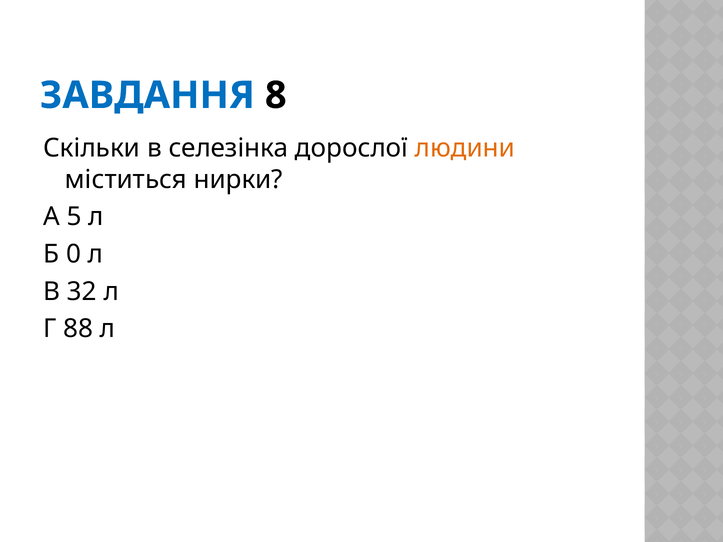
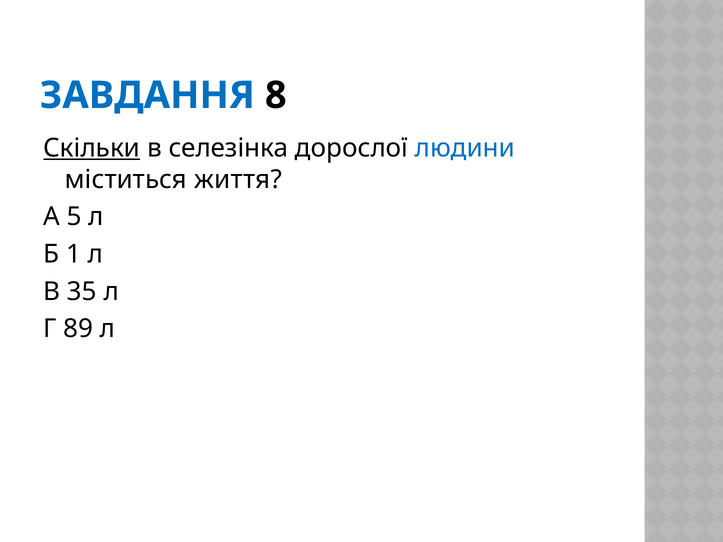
Скільки underline: none -> present (92, 148)
людини colour: orange -> blue (465, 148)
нирки: нирки -> життя (238, 180)
0: 0 -> 1 (73, 254)
32: 32 -> 35 (82, 292)
88: 88 -> 89 (78, 329)
